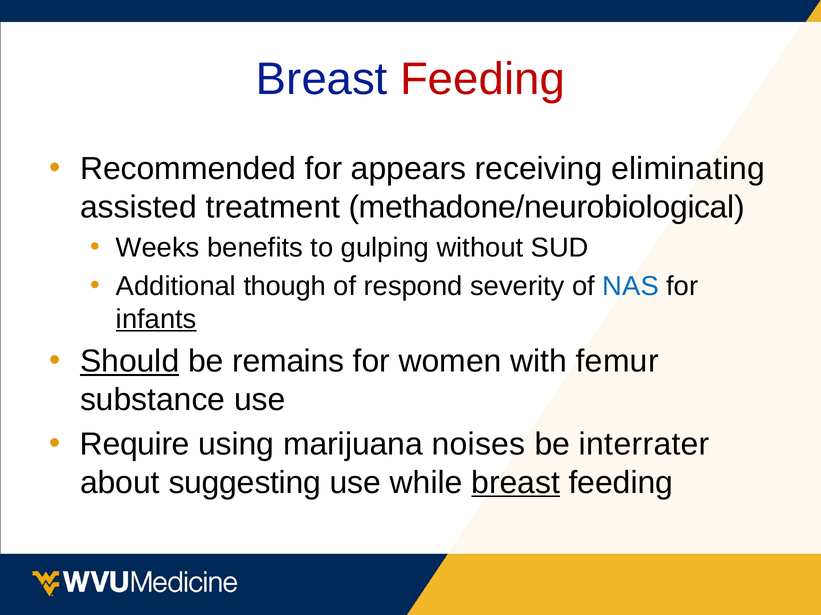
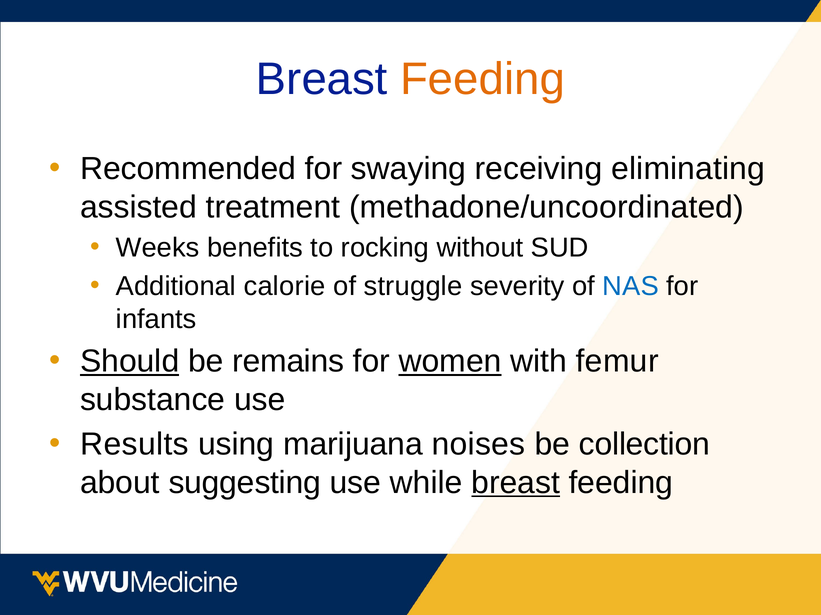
Feeding colour: red -> orange (483, 79)
appears: appears -> swaying (408, 169)
methadone/neurobiological: methadone/neurobiological -> methadone/uncoordinated (546, 208)
gulping: gulping -> rocking (385, 248)
though: though -> calorie (285, 287)
respond: respond -> struggle (413, 287)
infants underline: present -> none (156, 319)
women underline: none -> present (450, 362)
Require: Require -> Results (134, 445)
interrater: interrater -> collection (644, 445)
